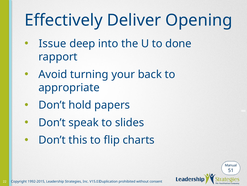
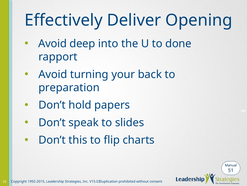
Issue: Issue -> Avoid (53, 43)
appropriate: appropriate -> preparation (69, 87)
